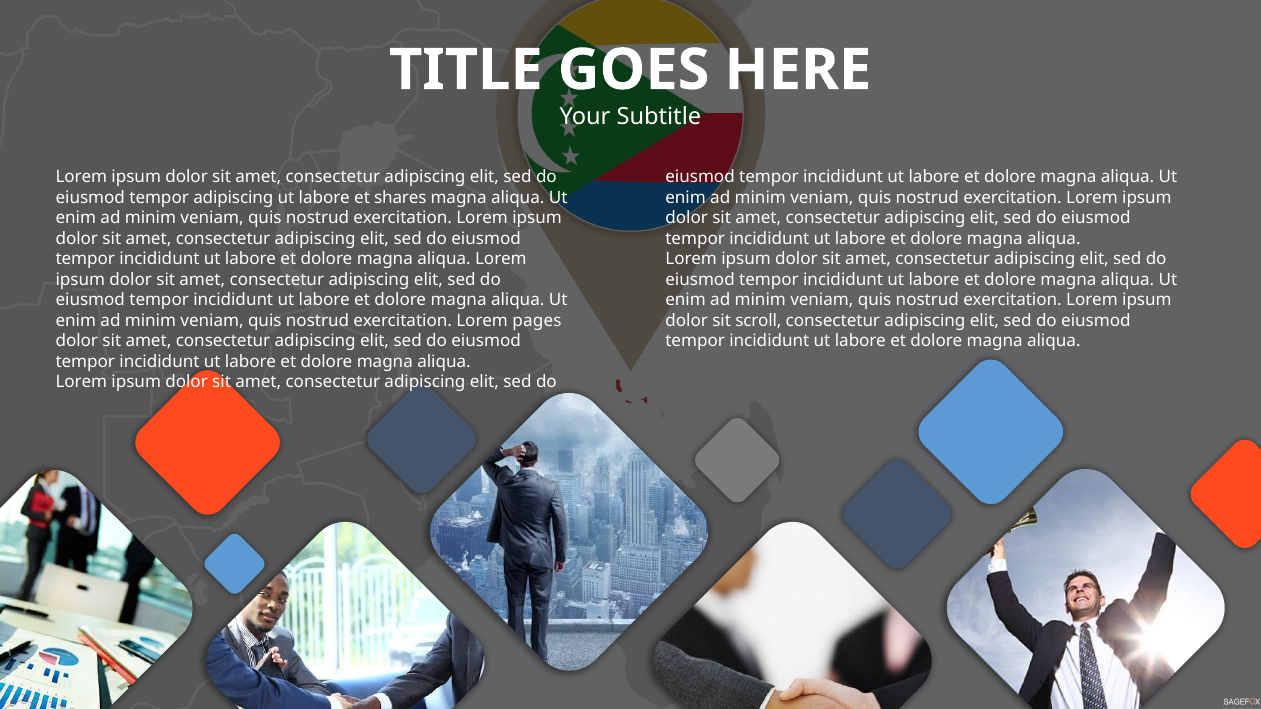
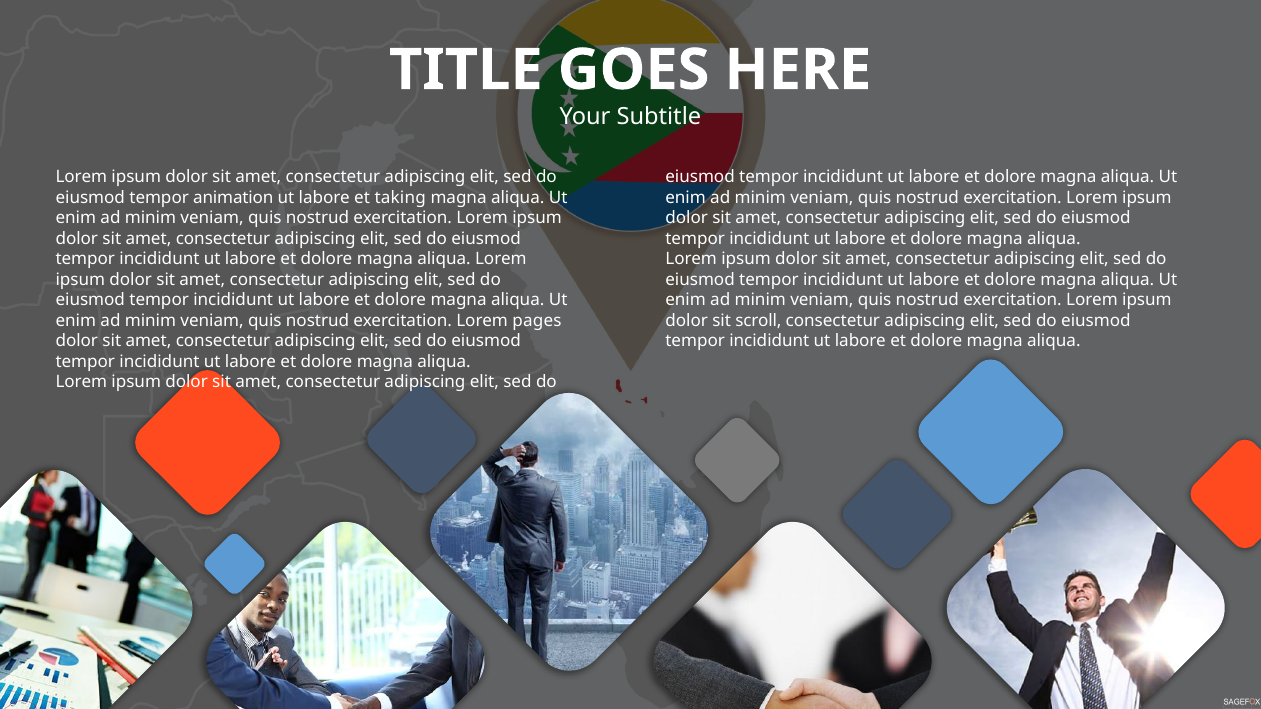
tempor adipiscing: adipiscing -> animation (233, 198)
shares: shares -> taking (400, 198)
